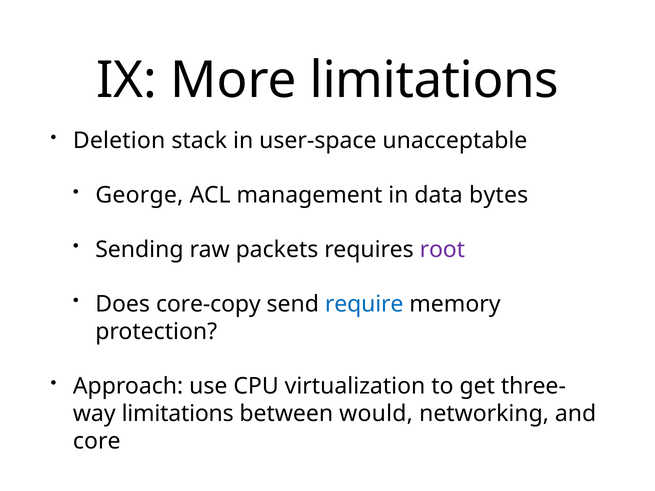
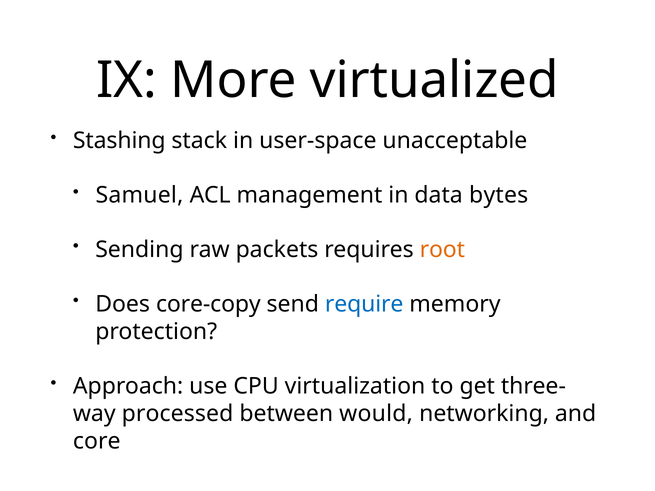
More limitations: limitations -> virtualized (434, 80)
Deletion: Deletion -> Stashing (119, 141)
George: George -> Samuel (139, 195)
root colour: purple -> orange (442, 250)
limitations: limitations -> processed (177, 414)
